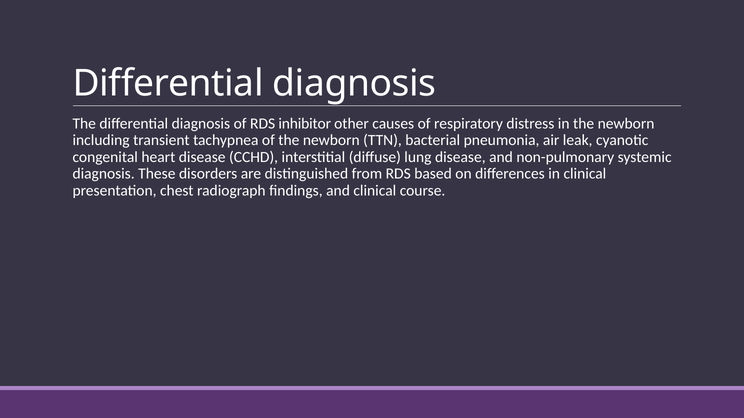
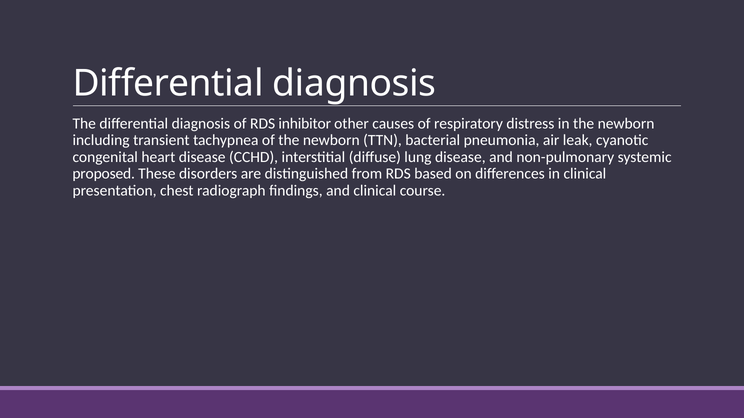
diagnosis: diagnosis -> proposed (104, 174)
